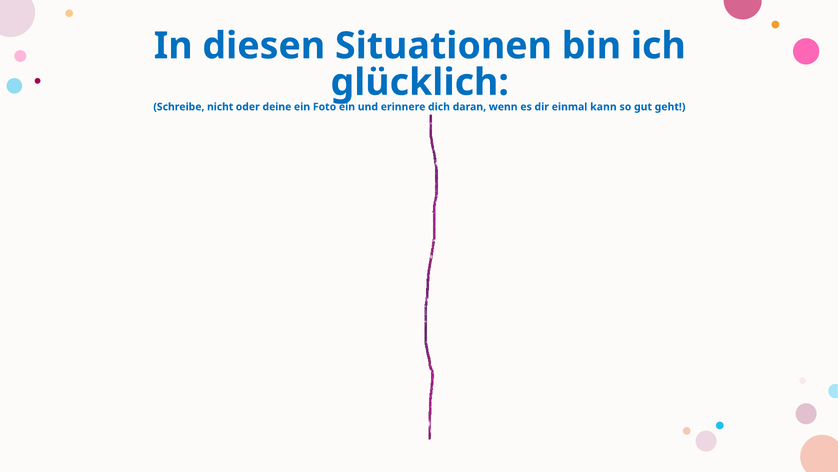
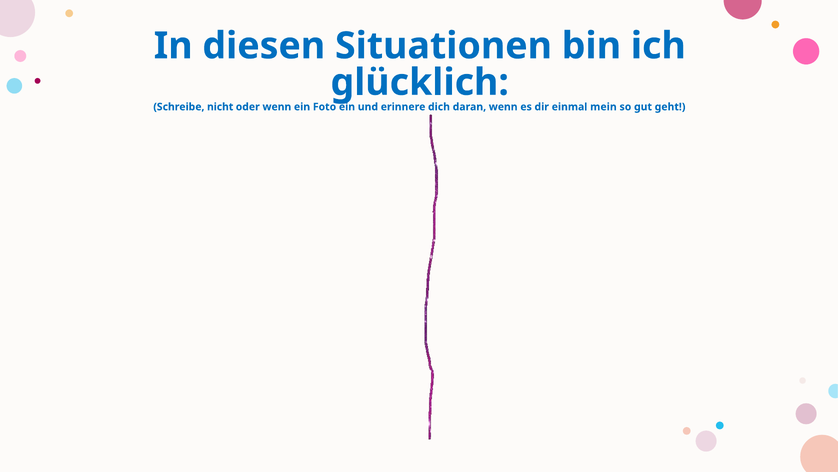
oder deine: deine -> wenn (277, 107)
kann: kann -> mein (603, 107)
